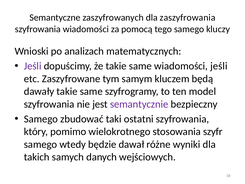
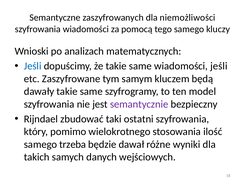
zaszyfrowania: zaszyfrowania -> niemożliwości (188, 18)
Jeśli colour: purple -> blue (33, 66)
Samego: Samego -> Rijndael (41, 119)
szyfr: szyfr -> ilość (213, 131)
wtedy: wtedy -> trzeba (73, 144)
